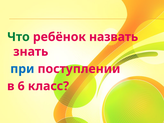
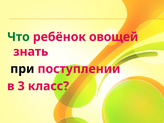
назвать: назвать -> овощей (114, 37)
при colour: blue -> black (22, 69)
6: 6 -> 3 (21, 86)
